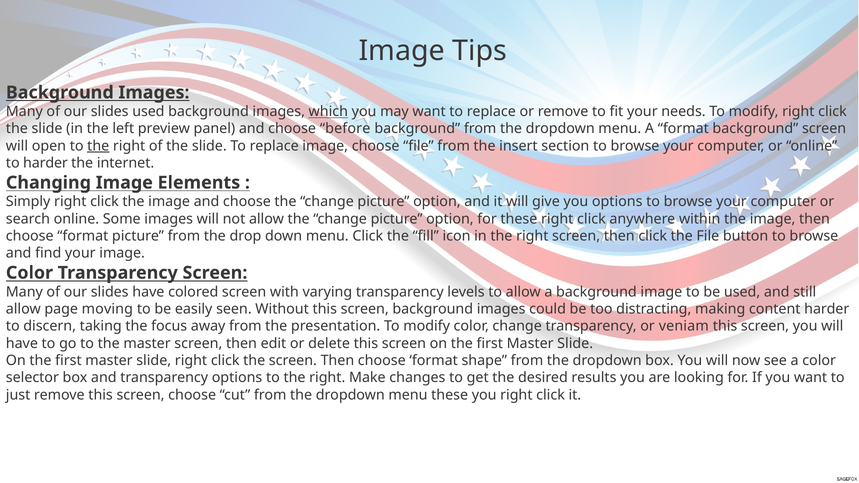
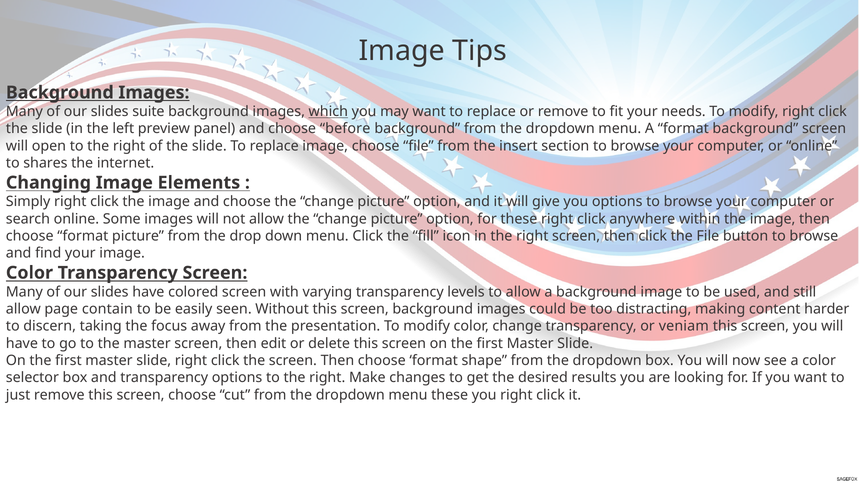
slides used: used -> suite (148, 112)
the underline: present -> none (98, 146)
to harder: harder -> shares (45, 163)
moving: moving -> contain (107, 309)
